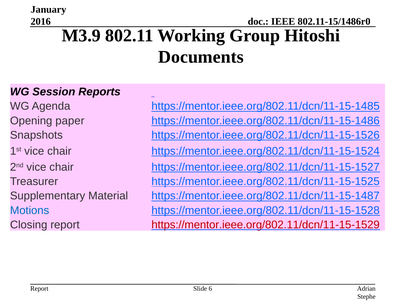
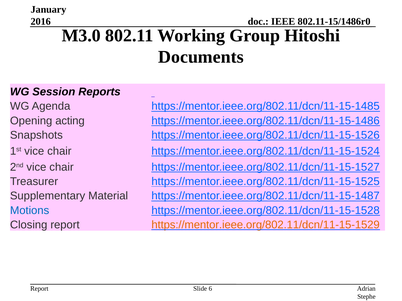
M3.9: M3.9 -> M3.0 (81, 36)
paper: paper -> acting (70, 121)
https://mentor.ieee.org/802.11/dcn/11-15-1529 colour: red -> orange (266, 225)
